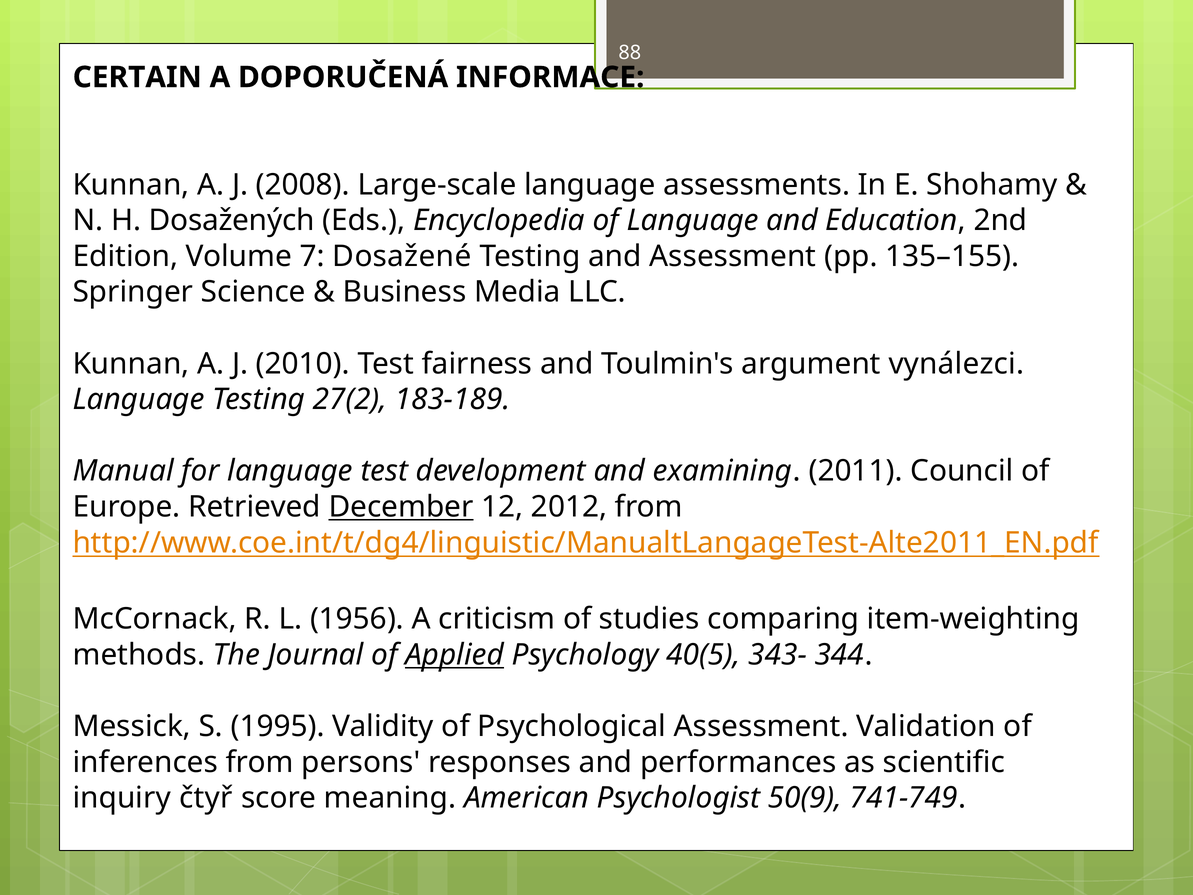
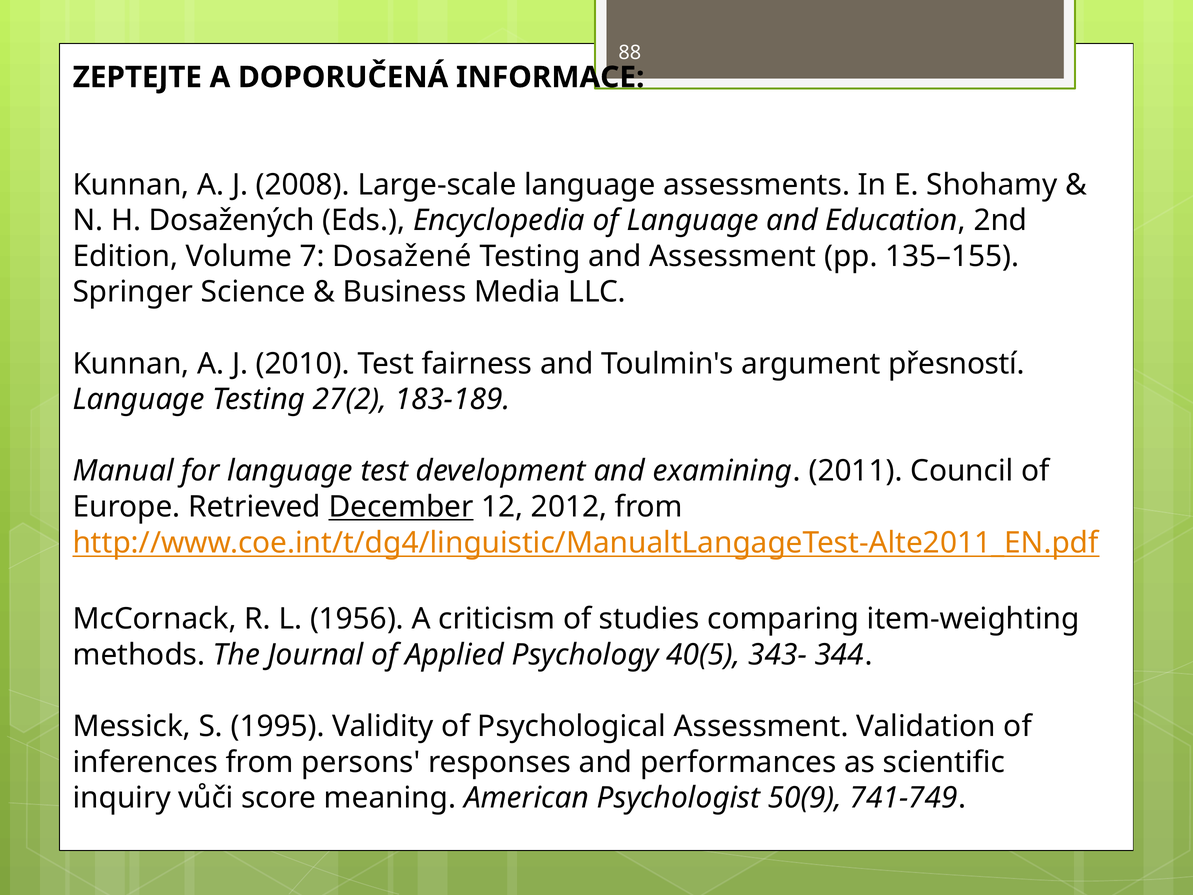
CERTAIN: CERTAIN -> ZEPTEJTE (137, 77)
vynálezci: vynálezci -> přesností (957, 364)
Applied underline: present -> none (455, 655)
čtyř: čtyř -> vůči (206, 798)
